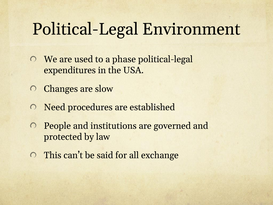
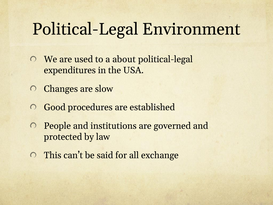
phase: phase -> about (124, 59)
Need: Need -> Good (55, 107)
